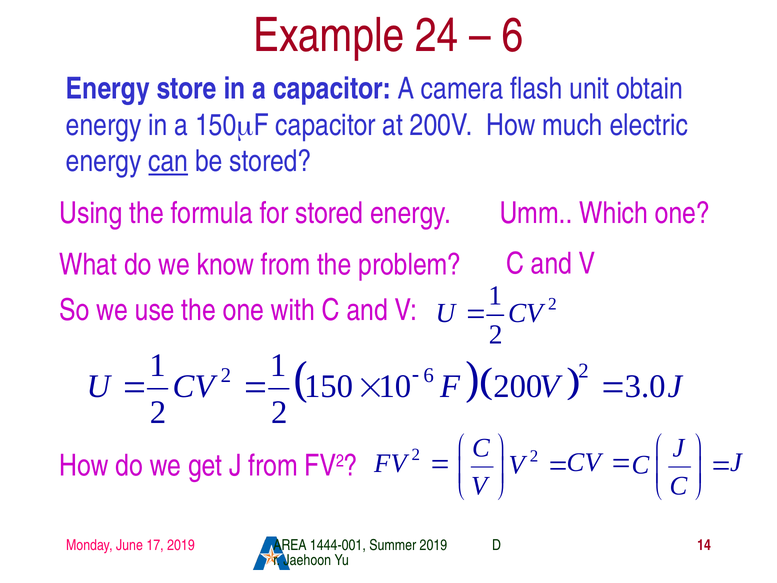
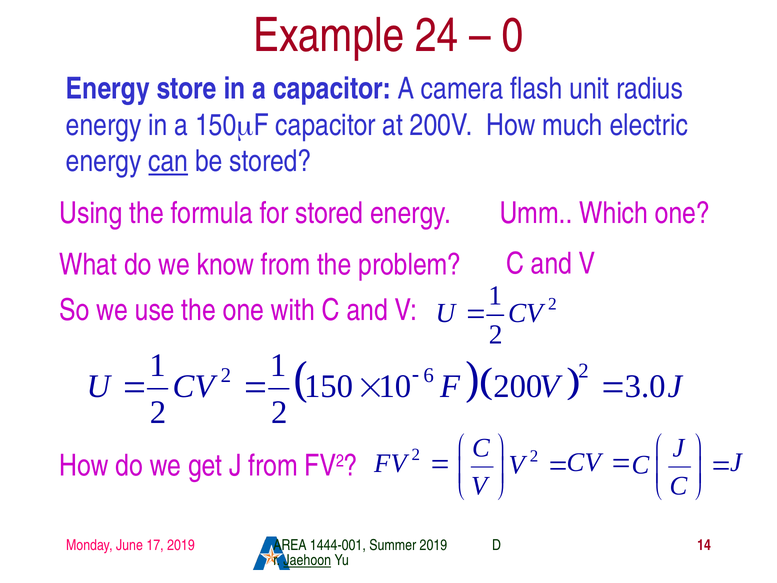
6: 6 -> 0 (512, 36)
obtain: obtain -> radius (650, 89)
Jaehoon underline: none -> present (307, 560)
